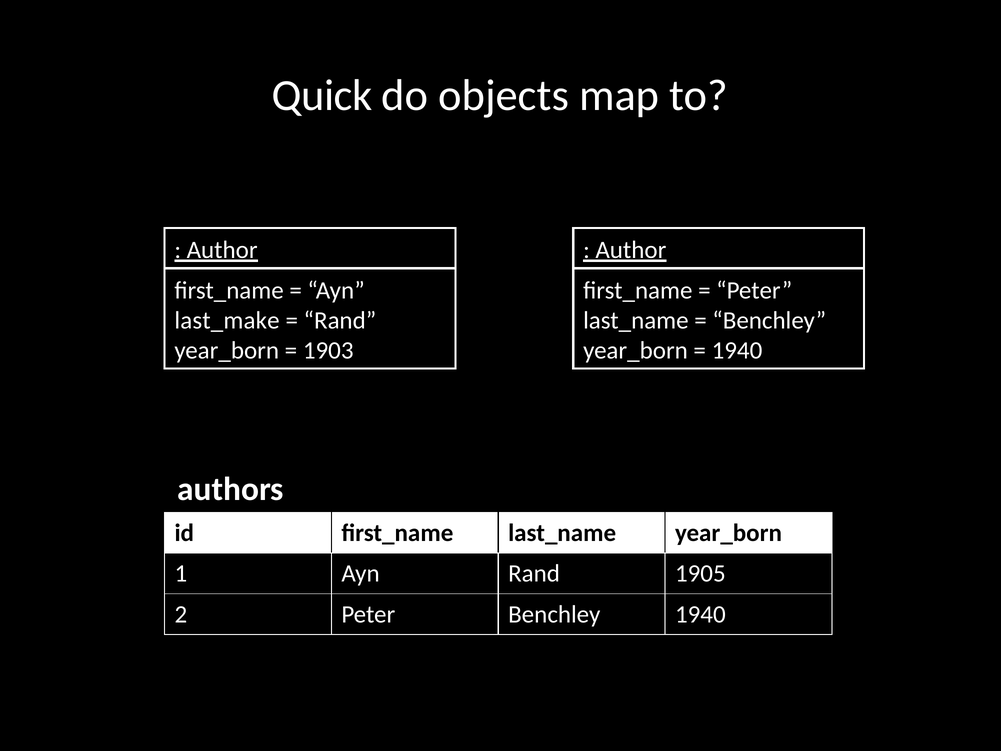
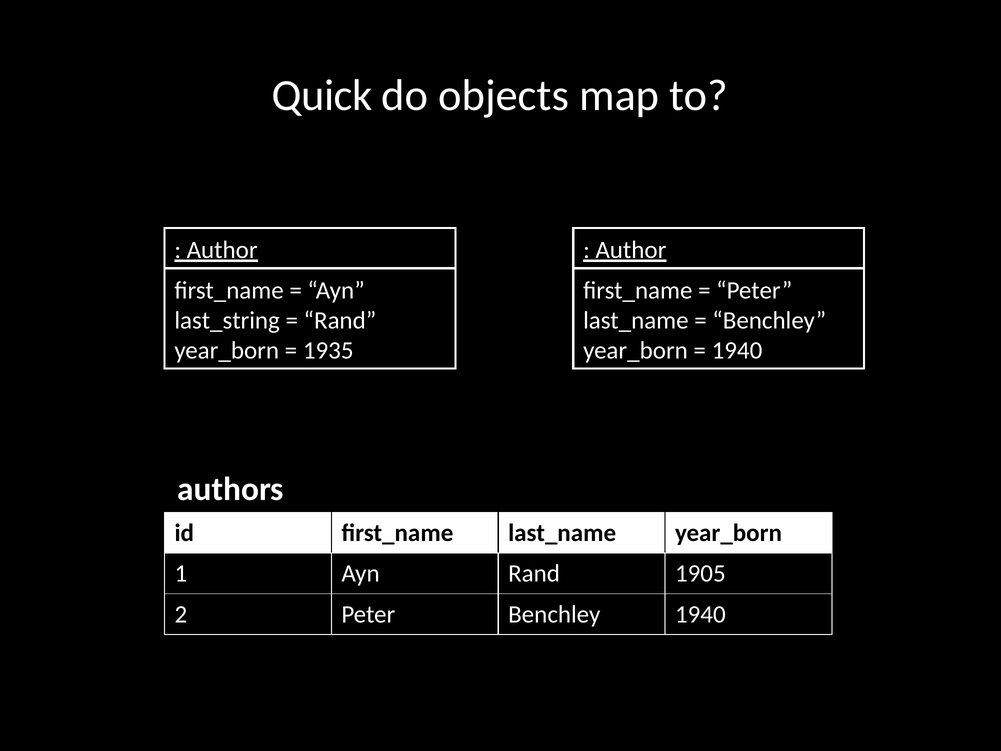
last_make: last_make -> last_string (227, 320)
1903: 1903 -> 1935 (328, 350)
